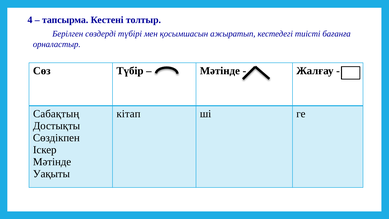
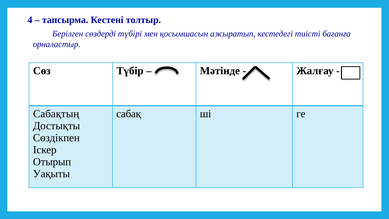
кітап: кітап -> сабақ (129, 114)
Мәтінде: Мәтінде -> Отырып (52, 162)
